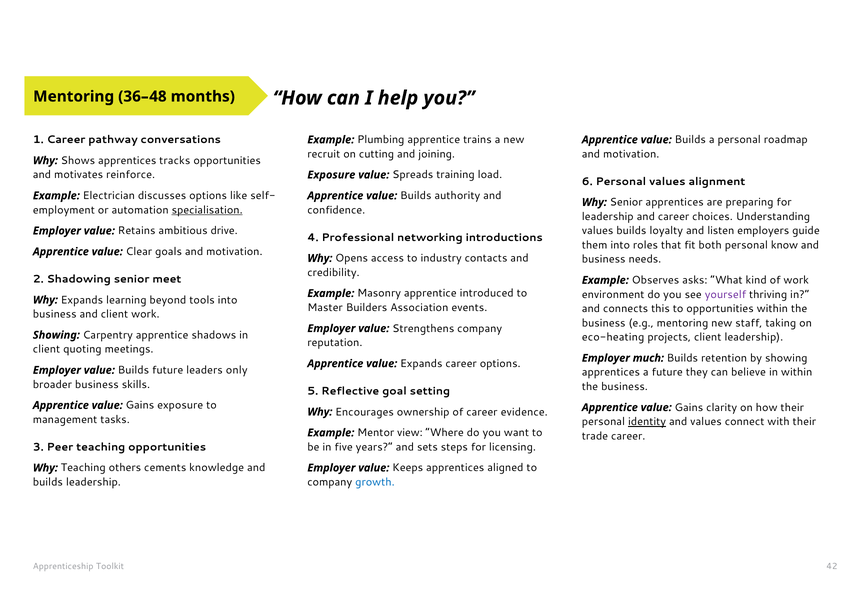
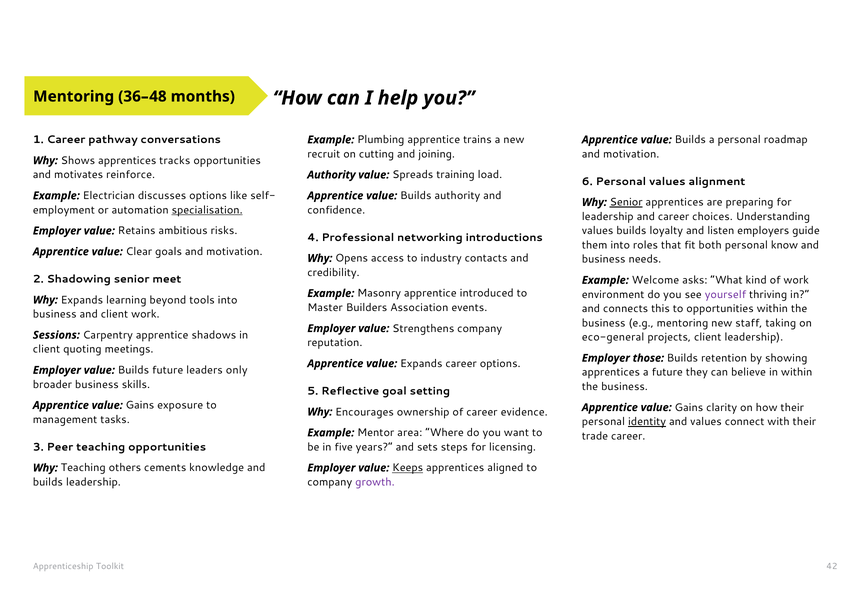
Exposure: Exposure -> Authority (331, 175)
Senior underline: none -> present (626, 202)
drive: drive -> risks (224, 231)
Observes: Observes -> Welcome (655, 280)
eco-heating: eco-heating -> eco-general (613, 337)
Showing: Showing -> Sessions (56, 335)
much: much -> those (648, 358)
view: view -> area (410, 433)
Keeps underline: none -> present (408, 468)
growth colour: blue -> purple (375, 482)
